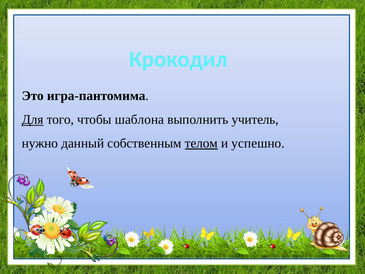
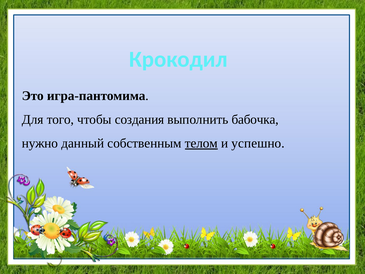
Для underline: present -> none (33, 119)
шаблона: шаблона -> создания (140, 119)
учитель: учитель -> бабочка (255, 119)
